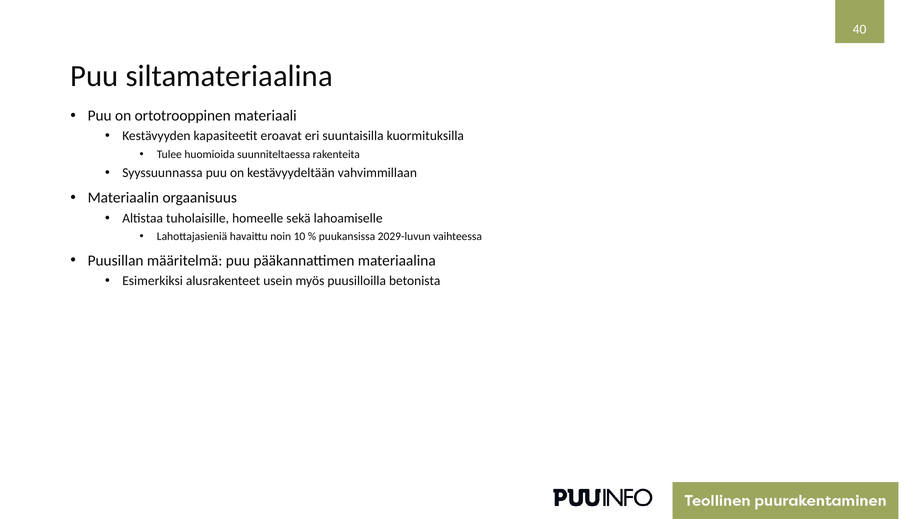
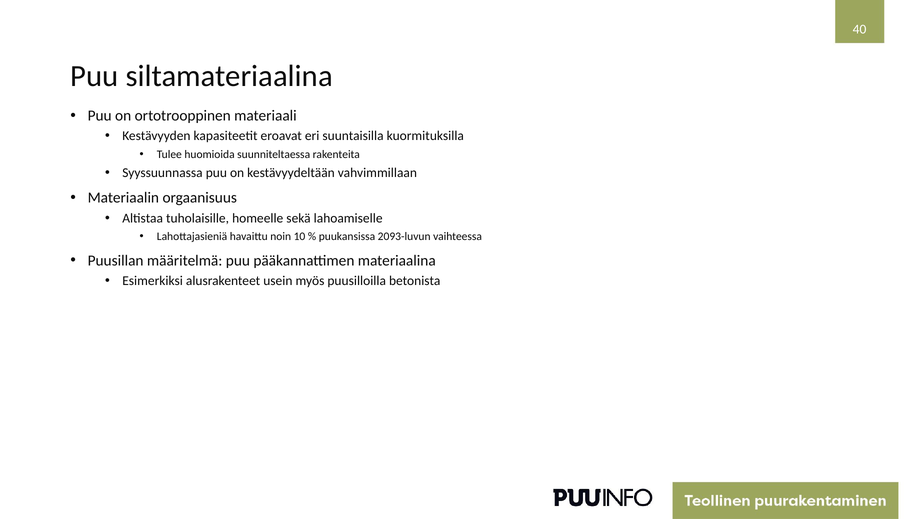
2029-luvun: 2029-luvun -> 2093-luvun (404, 236)
